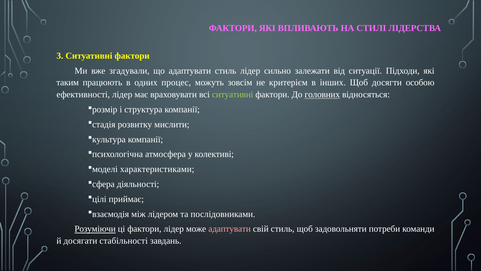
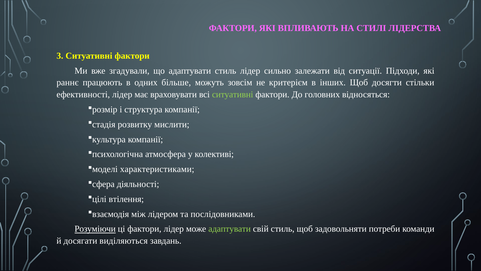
таким: таким -> раннє (68, 83)
процес: процес -> більше (176, 83)
особою: особою -> стільки (420, 83)
головних underline: present -> none (322, 94)
приймає: приймає -> втілення (126, 199)
адаптувати colour: pink -> light green (230, 229)
стабільності: стабільності -> виділяються (124, 241)
